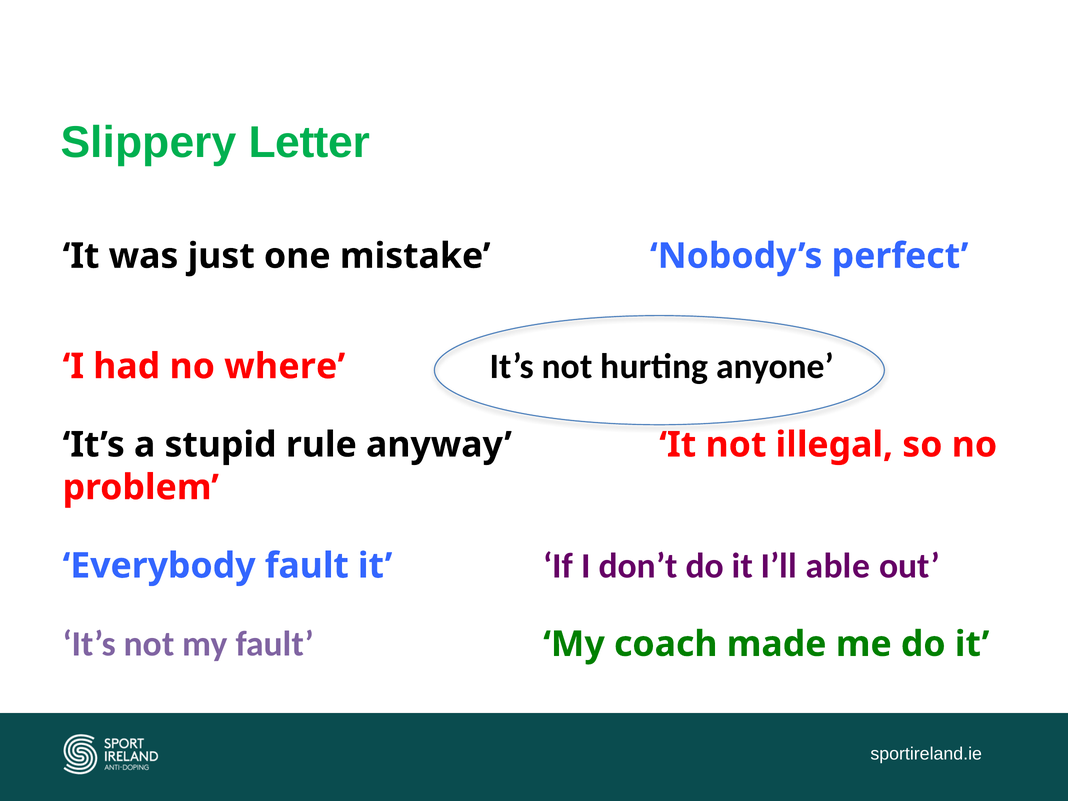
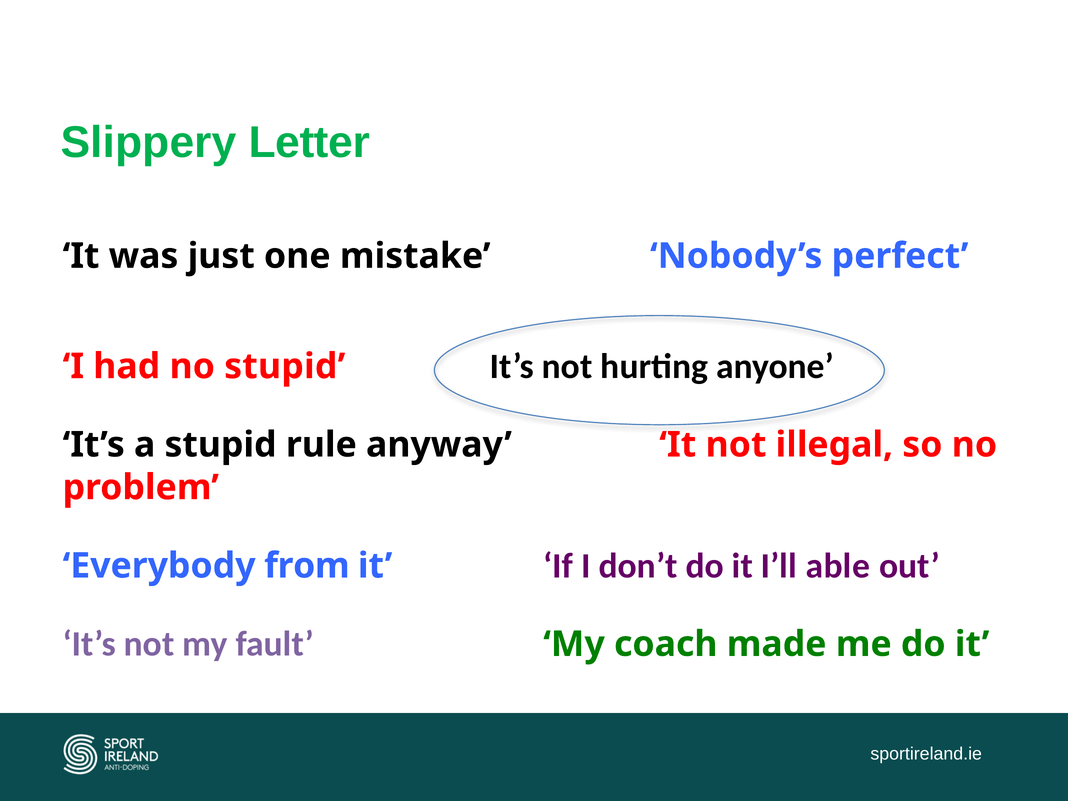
no where: where -> stupid (285, 366)
Everybody fault: fault -> from (307, 566)
